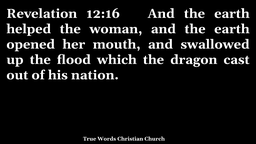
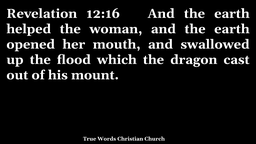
nation: nation -> mount (95, 75)
